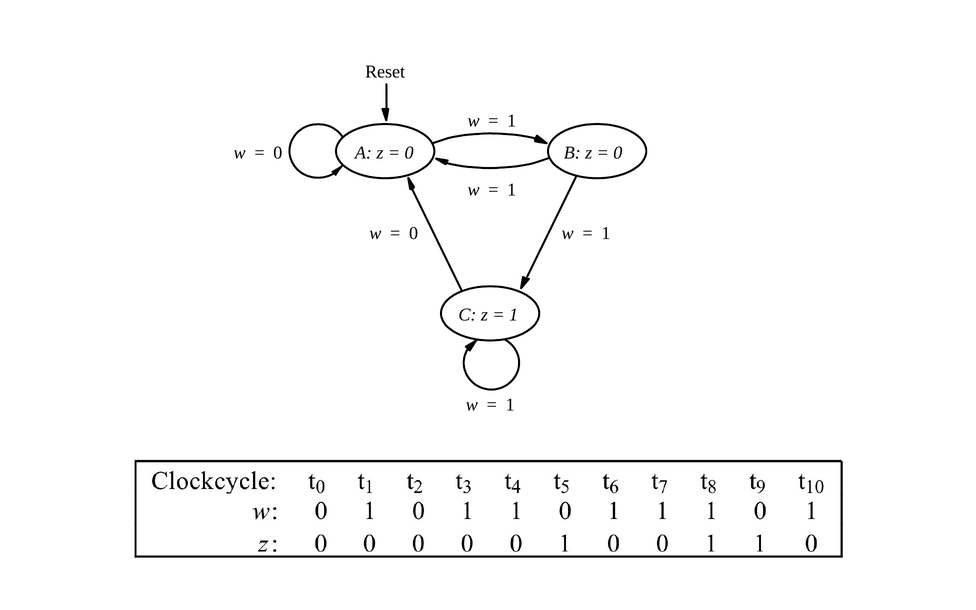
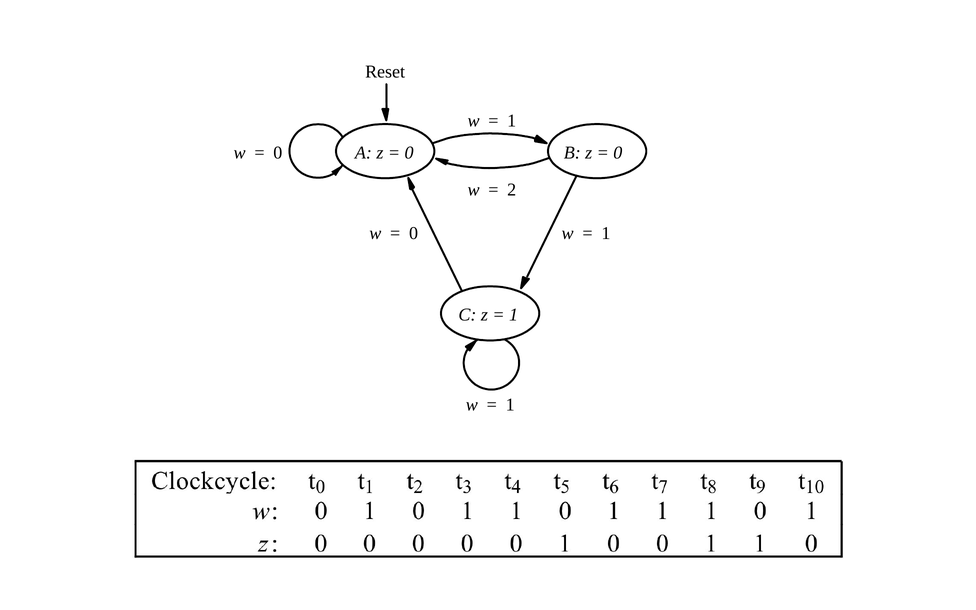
1: 1 -> 2 (512, 190)
